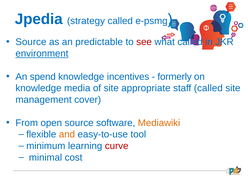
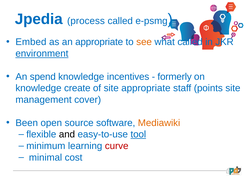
strategy: strategy -> process (86, 21)
Source: Source -> Embed (31, 42)
an predictable: predictable -> appropriate (99, 42)
see colour: red -> orange (144, 42)
media: media -> create (77, 88)
staff called: called -> points (208, 88)
From: From -> Been (27, 123)
and colour: orange -> black (67, 134)
tool underline: none -> present (138, 134)
